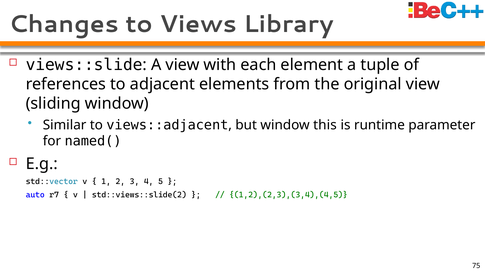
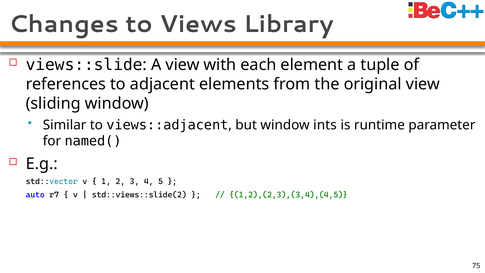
this: this -> ints (325, 125)
